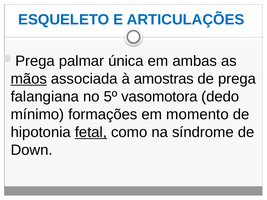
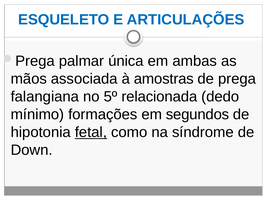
mãos underline: present -> none (29, 79)
vasomotora: vasomotora -> relacionada (159, 97)
momento: momento -> segundos (198, 115)
